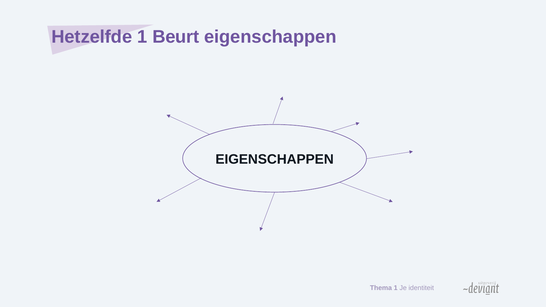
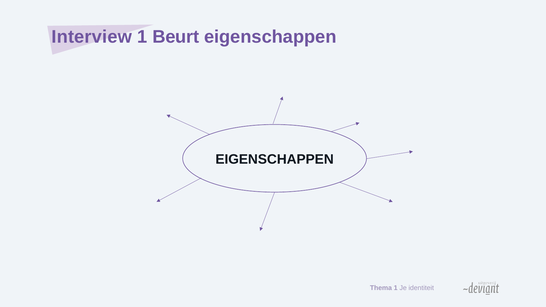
Hetzelfde: Hetzelfde -> Interview (92, 37)
